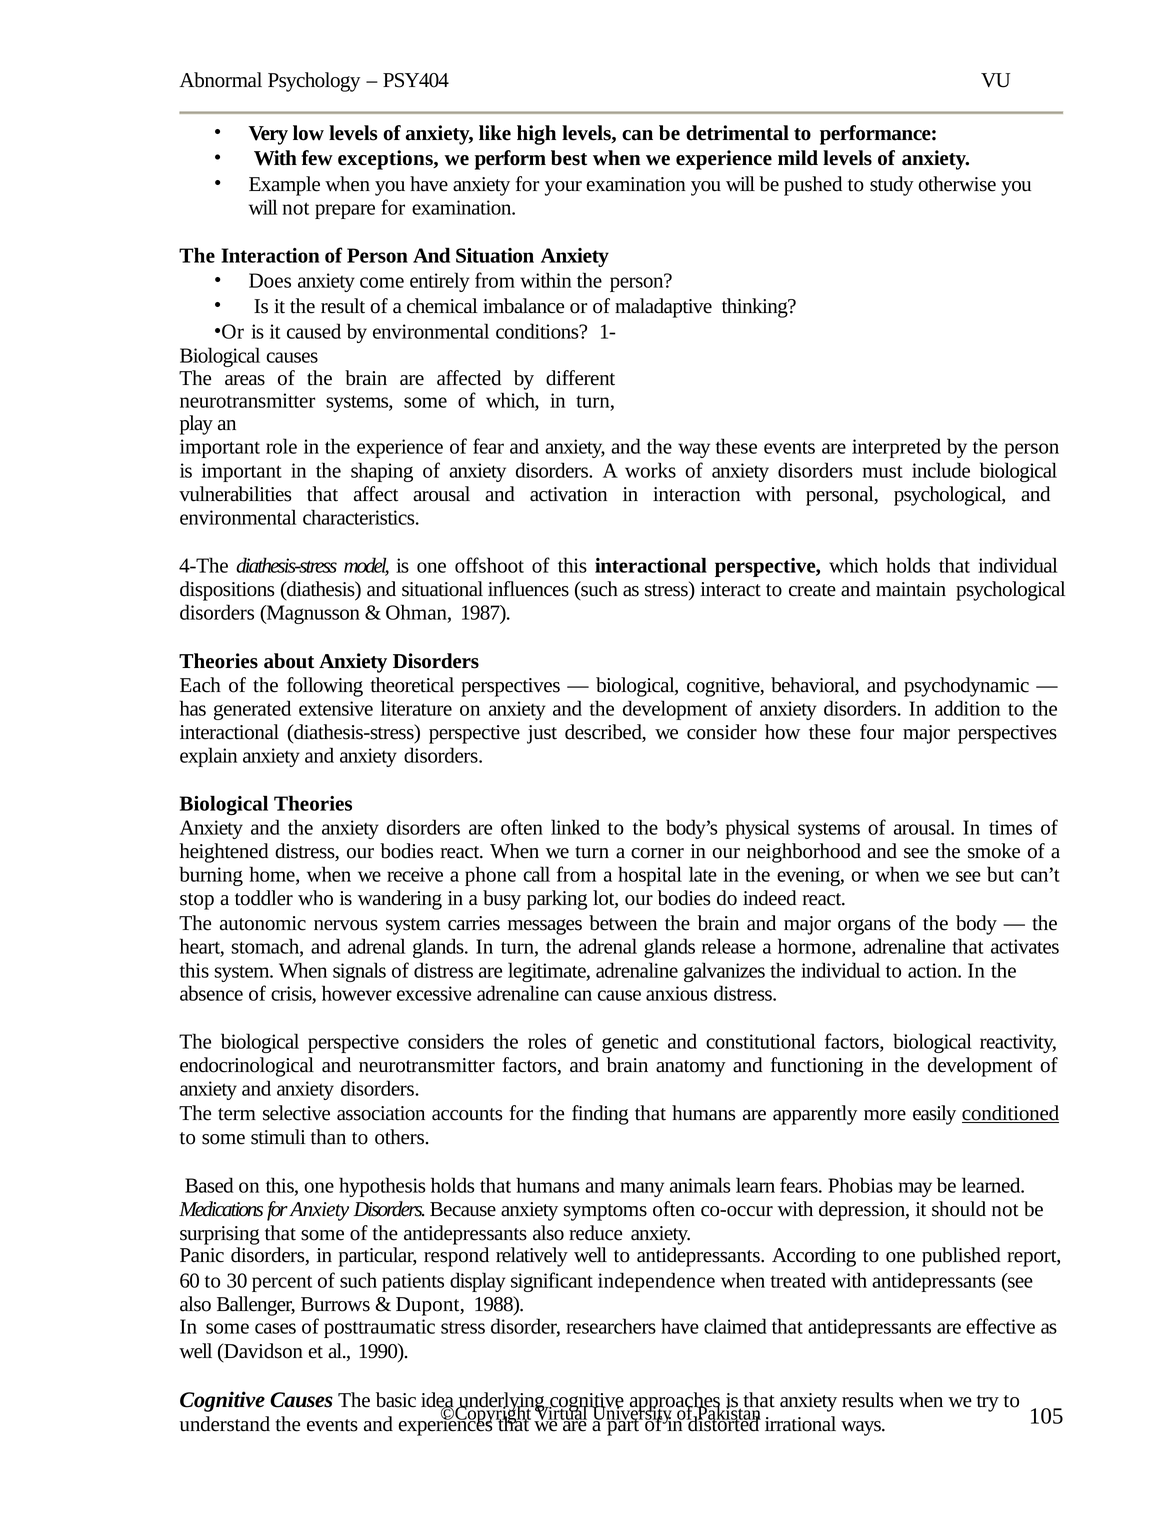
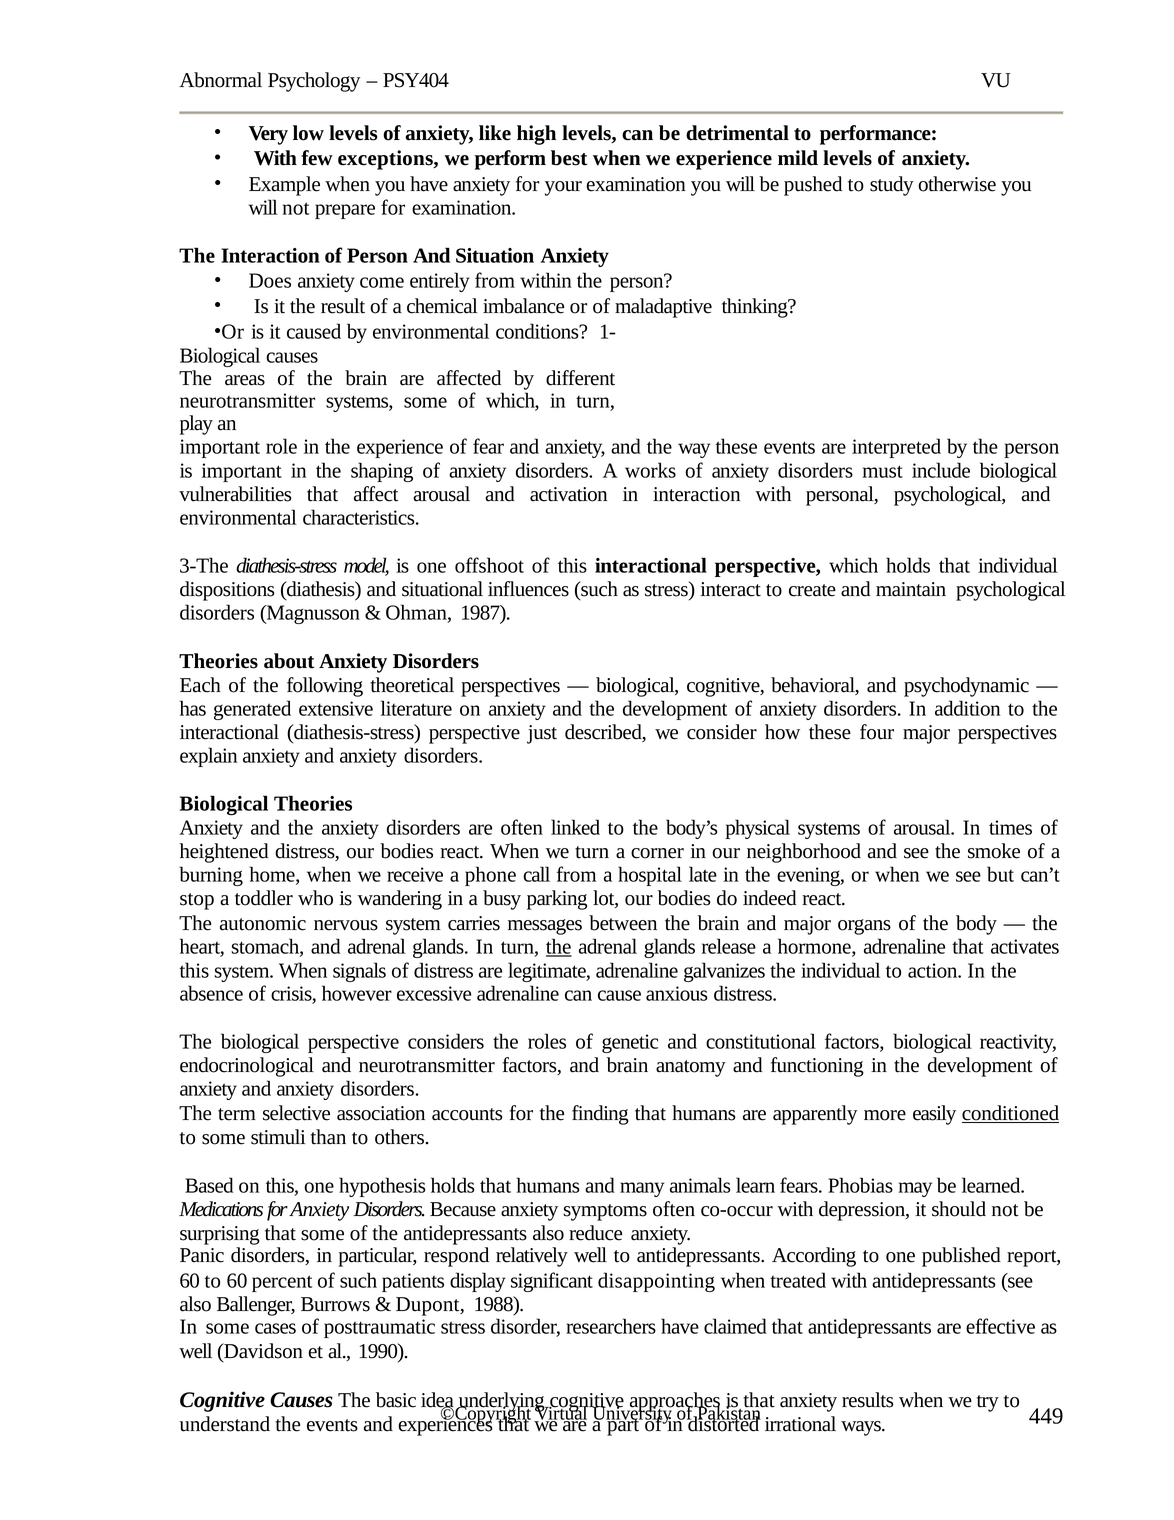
4-The: 4-The -> 3-The (204, 566)
the underline: none -> present (559, 947)
to 30: 30 -> 60 (237, 1280)
independence: independence -> disappointing (656, 1280)
105: 105 -> 449 (1046, 1415)
